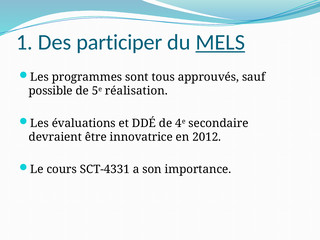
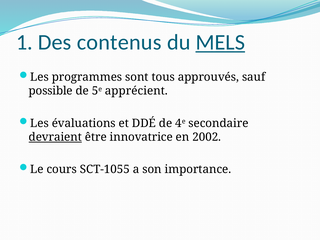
participer: participer -> contenus (119, 42)
réalisation: réalisation -> apprécient (136, 91)
devraient underline: none -> present (55, 137)
2012: 2012 -> 2002 (207, 137)
SCT-4331: SCT-4331 -> SCT-1055 (105, 169)
